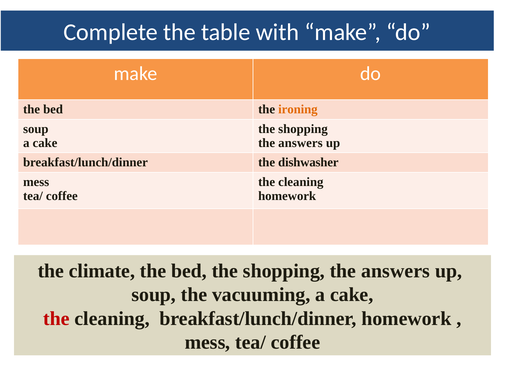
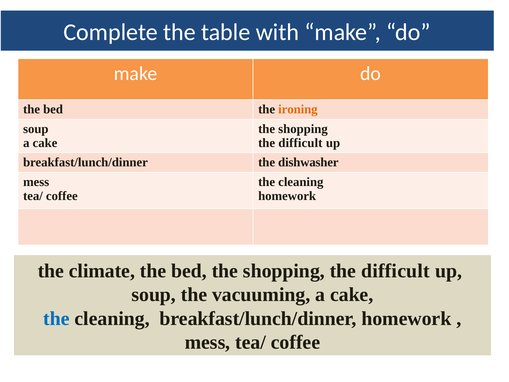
answers: answers -> difficult (300, 143)
answers: answers -> difficult (395, 271)
the colour: red -> blue (56, 318)
